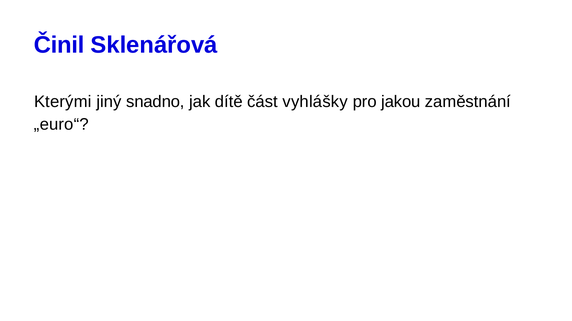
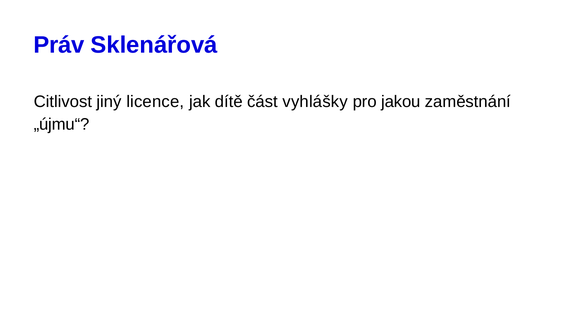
Činil: Činil -> Práv (59, 45)
Kterými: Kterými -> Citlivost (63, 102)
snadno: snadno -> licence (155, 102)
„euro“: „euro“ -> „újmu“ (62, 125)
